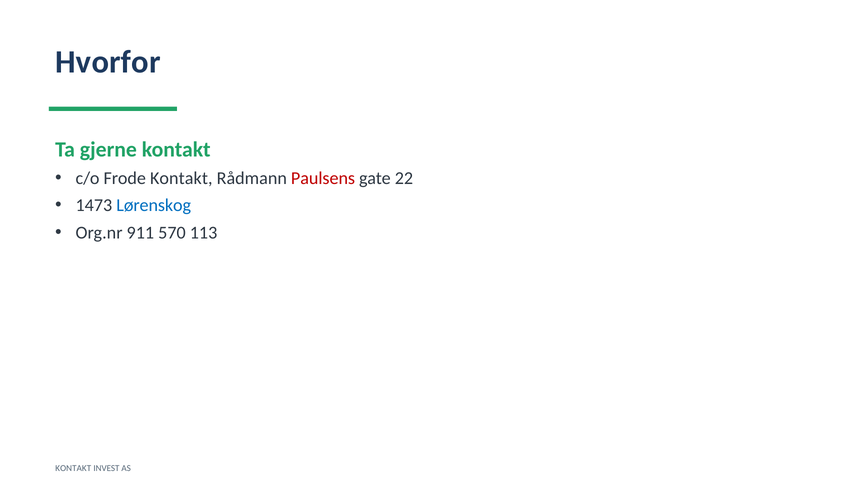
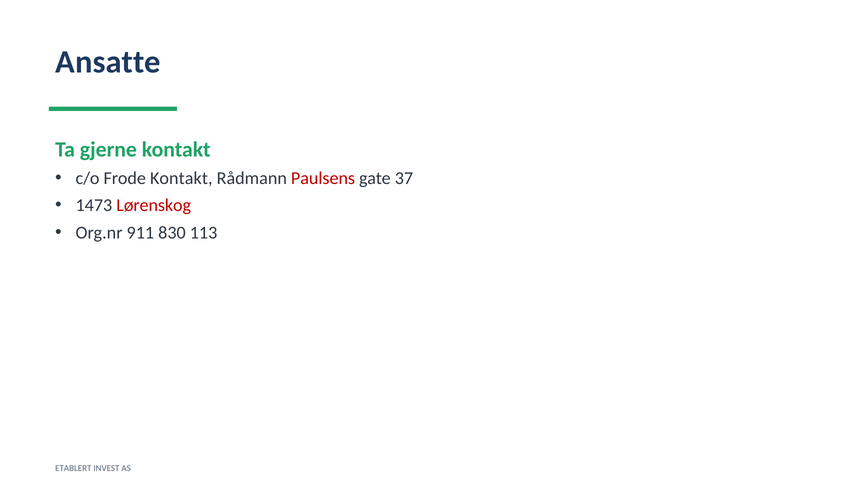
Hvorfor: Hvorfor -> Ansatte (108, 62)
22: 22 -> 37 (404, 178)
Lørenskog colour: blue -> red (154, 206)
570: 570 -> 830 (172, 233)
KONTAKT: KONTAKT -> ETABLERT (73, 468)
